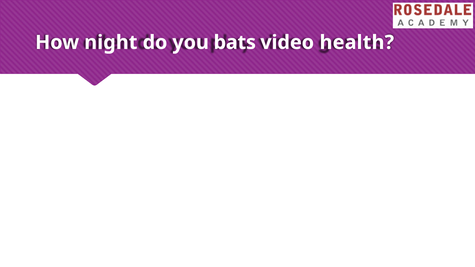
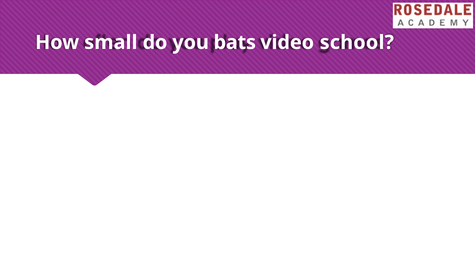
night: night -> small (111, 42)
health: health -> school (357, 42)
